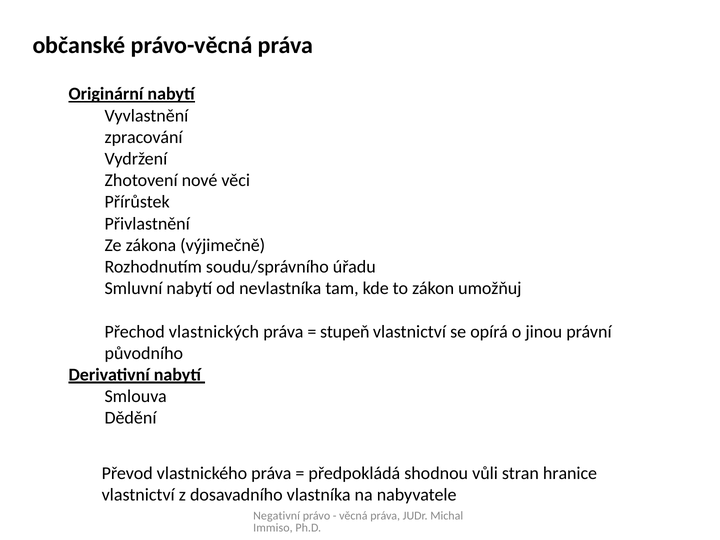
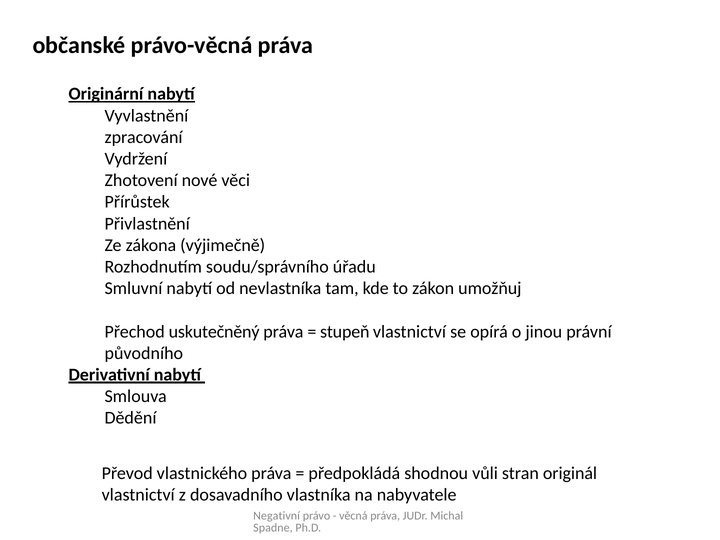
vlastnických: vlastnických -> uskutečněný (214, 332)
hranice: hranice -> originál (570, 473)
Immiso: Immiso -> Spadne (273, 528)
